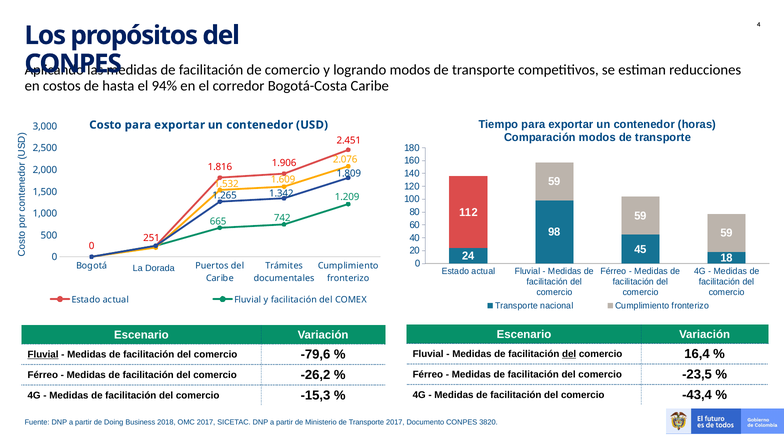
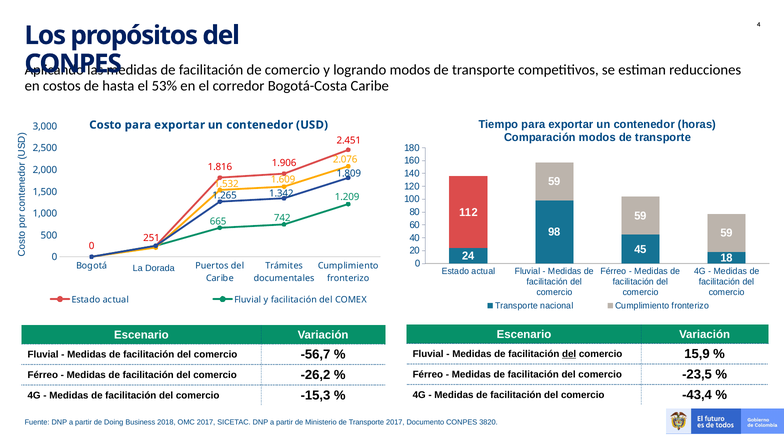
94%: 94% -> 53% (164, 86)
16,4: 16,4 -> 15,9 (697, 354)
Fluvial underline: present -> none (43, 355)
-79,6: -79,6 -> -56,7 (316, 355)
